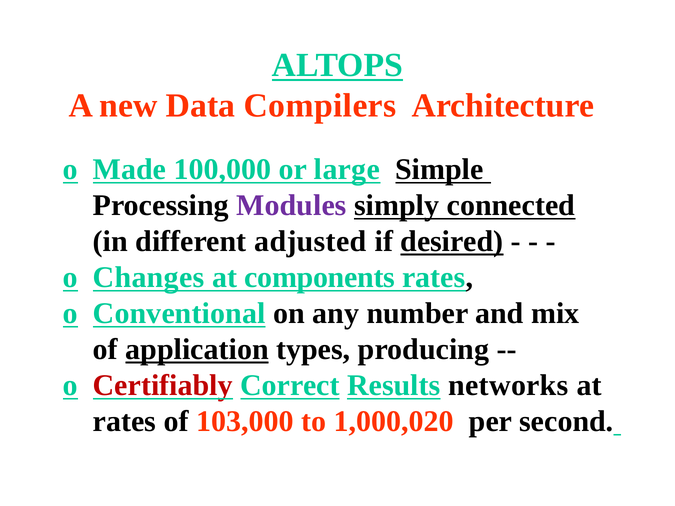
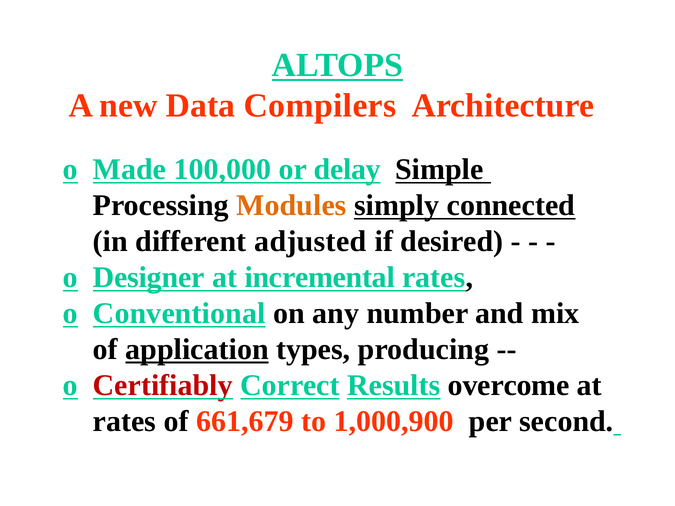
large: large -> delay (347, 170)
Modules colour: purple -> orange (291, 206)
desired underline: present -> none (452, 242)
Changes: Changes -> Designer (149, 278)
components: components -> incremental (320, 278)
networks: networks -> overcome (509, 386)
103,000: 103,000 -> 661,679 (245, 422)
1,000,020: 1,000,020 -> 1,000,900 (394, 422)
